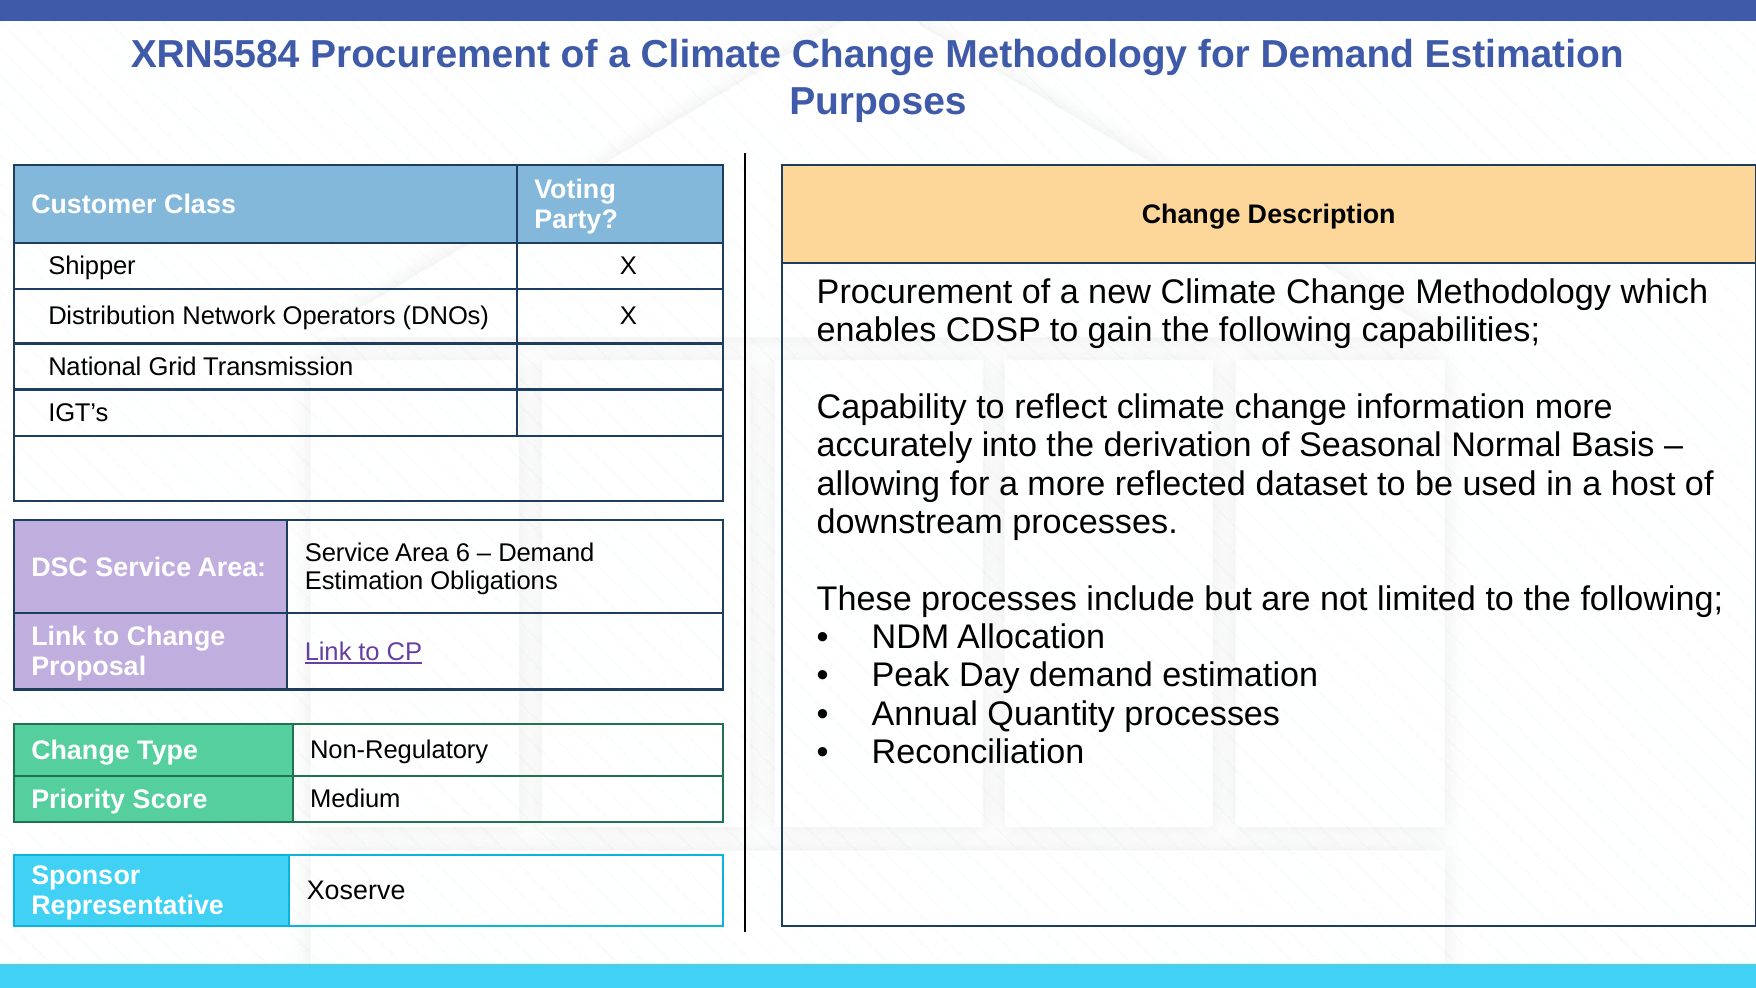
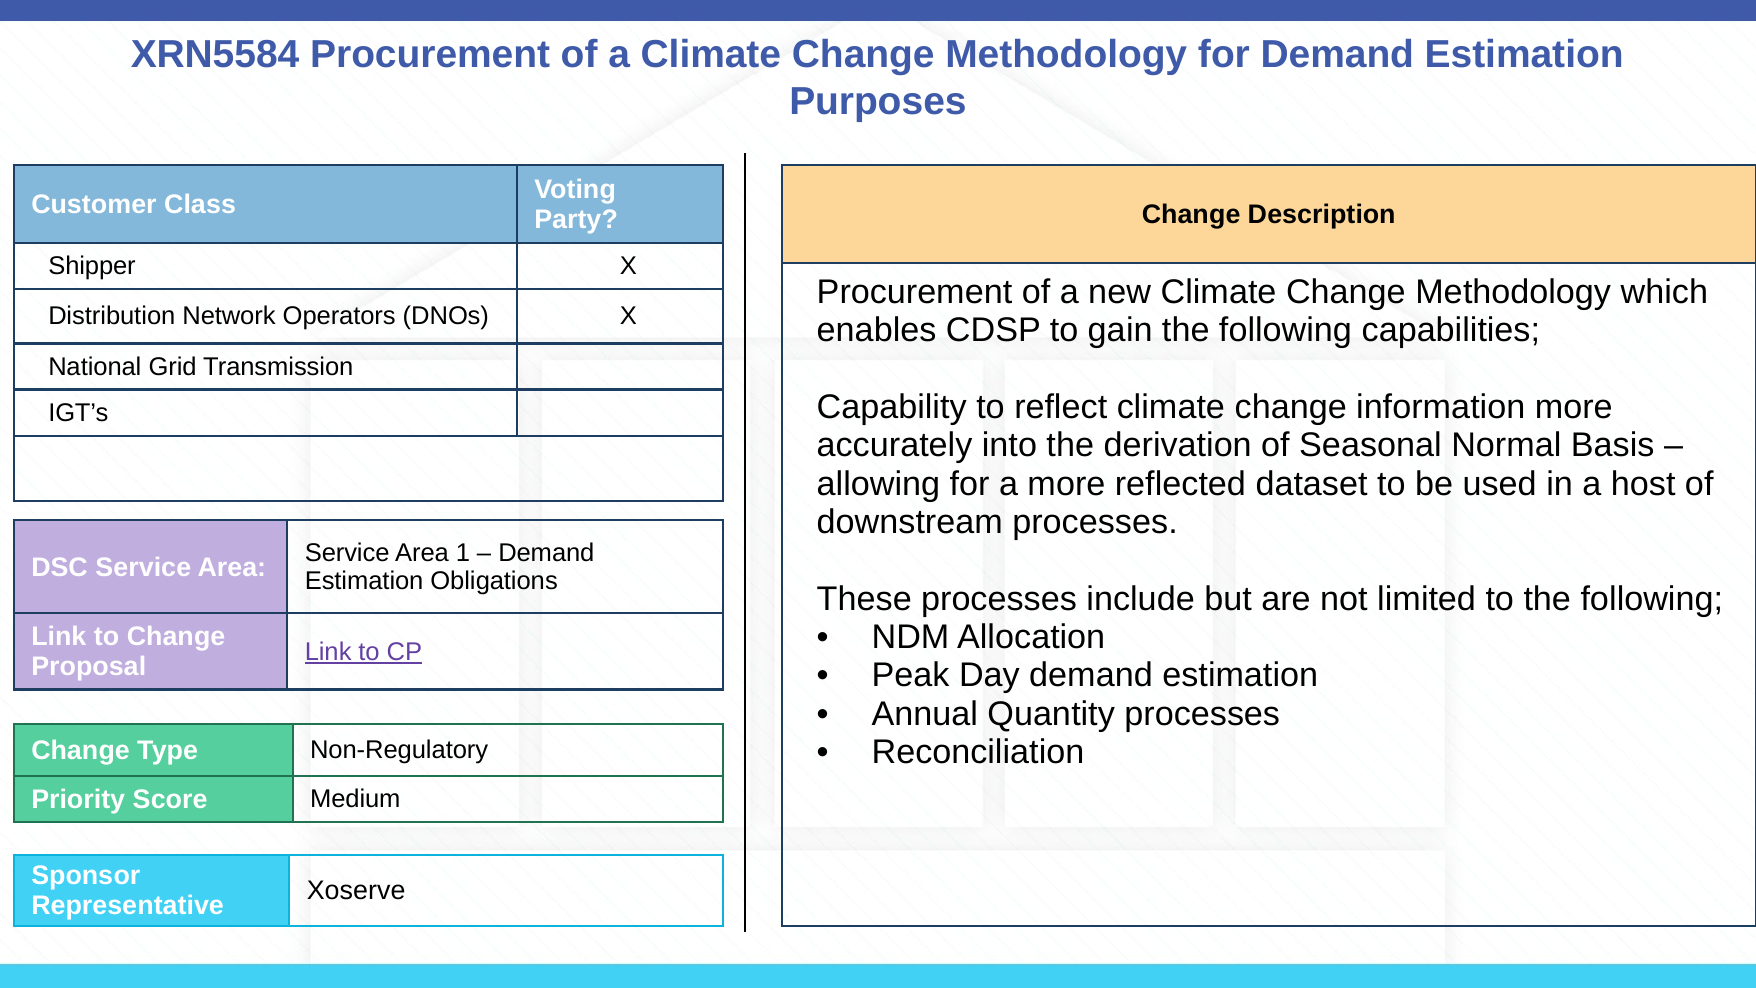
6: 6 -> 1 (463, 553)
